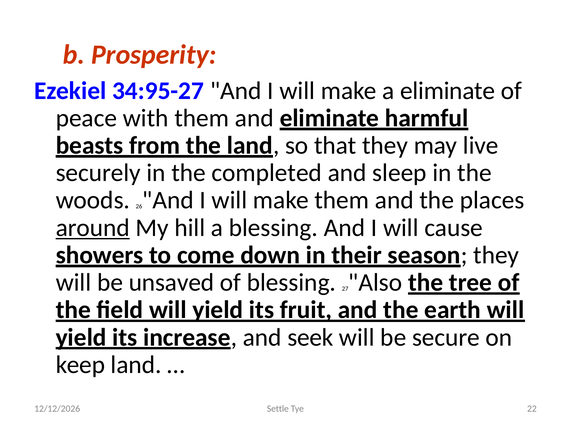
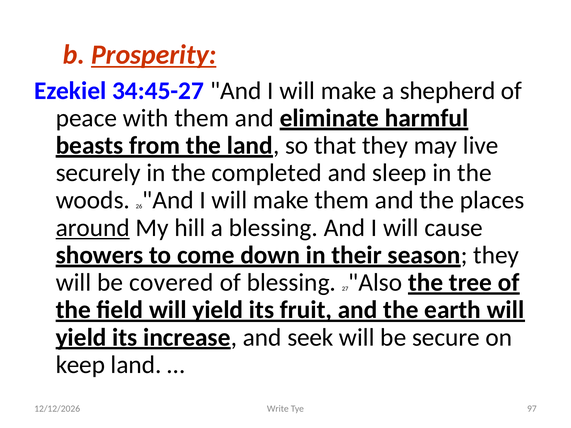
Prosperity underline: none -> present (154, 55)
34:95-27: 34:95-27 -> 34:45-27 (158, 91)
a eliminate: eliminate -> shepherd (448, 91)
unsaved: unsaved -> covered (171, 283)
Settle: Settle -> Write (278, 409)
22: 22 -> 97 (532, 409)
